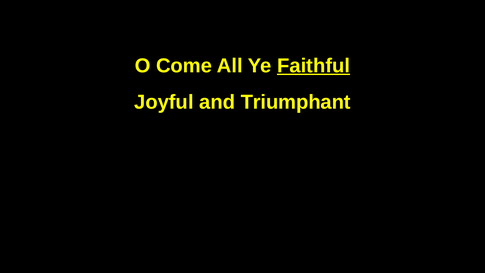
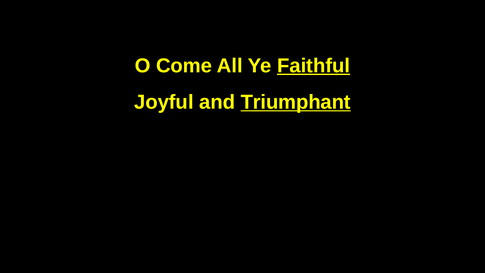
Triumphant underline: none -> present (296, 102)
